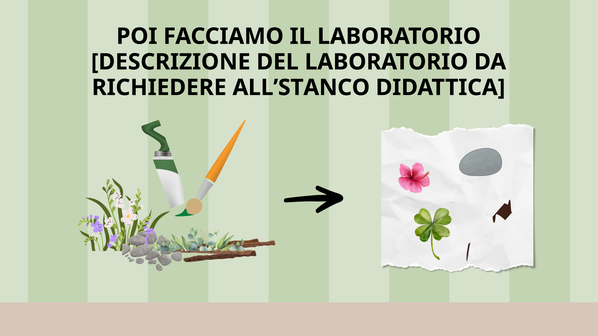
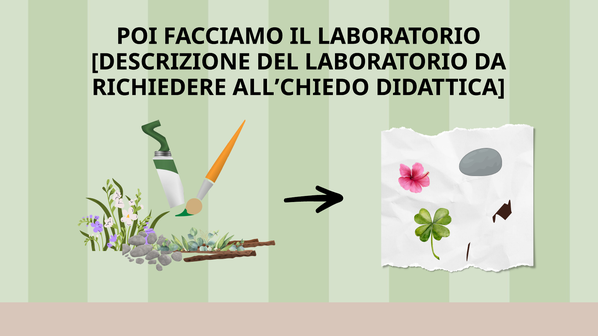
ALL’STANCO: ALL’STANCO -> ALL’CHIEDO (301, 88)
